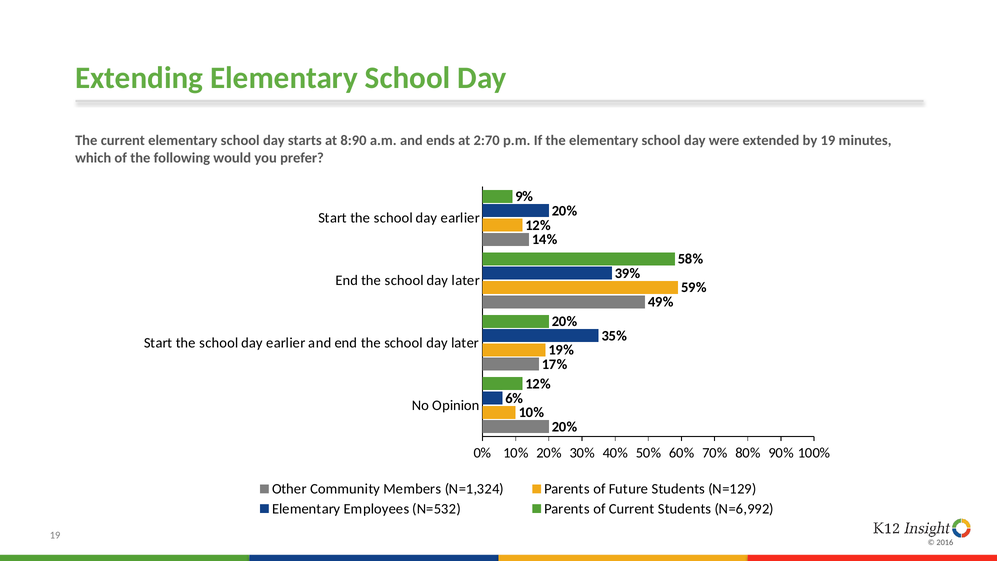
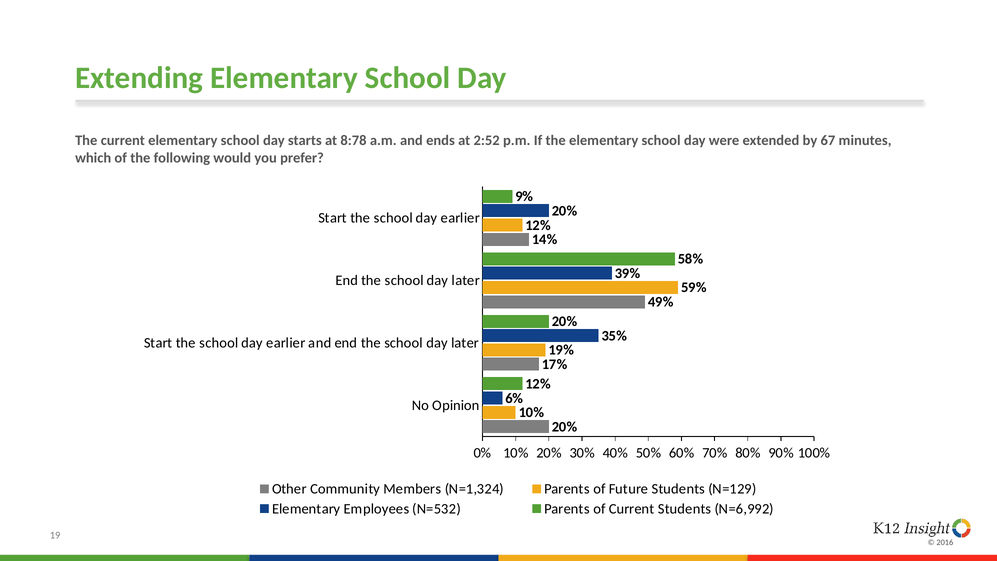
8:90: 8:90 -> 8:78 (353, 141)
2:70: 2:70 -> 2:52 (487, 141)
by 19: 19 -> 67 (828, 141)
